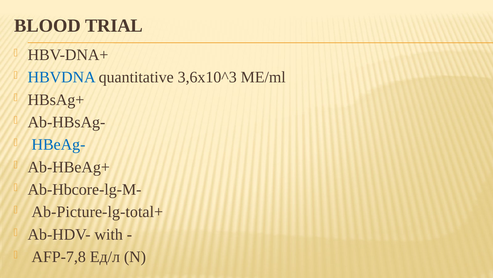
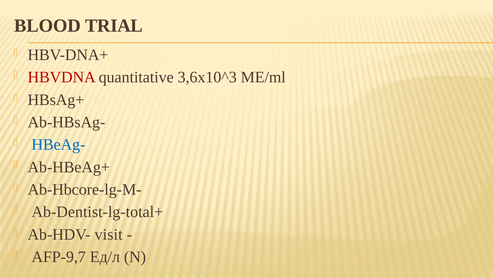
HBVDNA colour: blue -> red (62, 77)
Ab-Picture-lg-total+: Ab-Picture-lg-total+ -> Ab-Dentist-lg-total+ (97, 212)
with: with -> visit (109, 234)
AFP-7,8: AFP-7,8 -> AFP-9,7 (59, 256)
